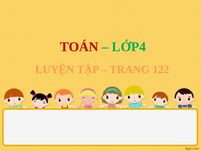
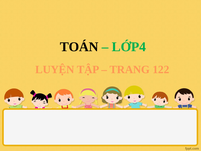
TOÁN colour: red -> black (79, 47)
